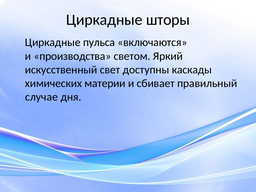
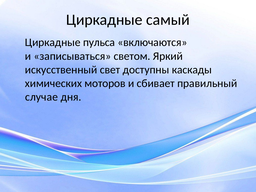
шторы: шторы -> самый (168, 20)
производства: производства -> записываться (72, 56)
материи: материи -> моторов (105, 83)
